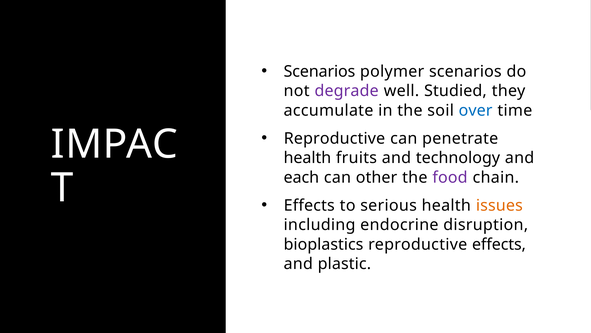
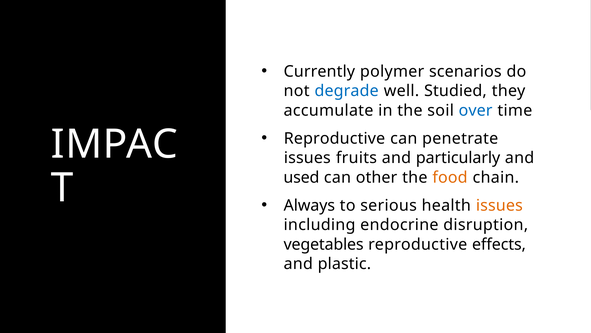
Scenarios: Scenarios -> Currently (319, 71)
degrade colour: purple -> blue (347, 91)
health: health -> issues (307, 158)
technology: technology -> particularly (458, 158)
each: each -> used (301, 177)
food colour: purple -> orange (450, 177)
Effects: Effects -> Always (309, 205)
bioplastics: bioplastics -> vegetables (324, 244)
